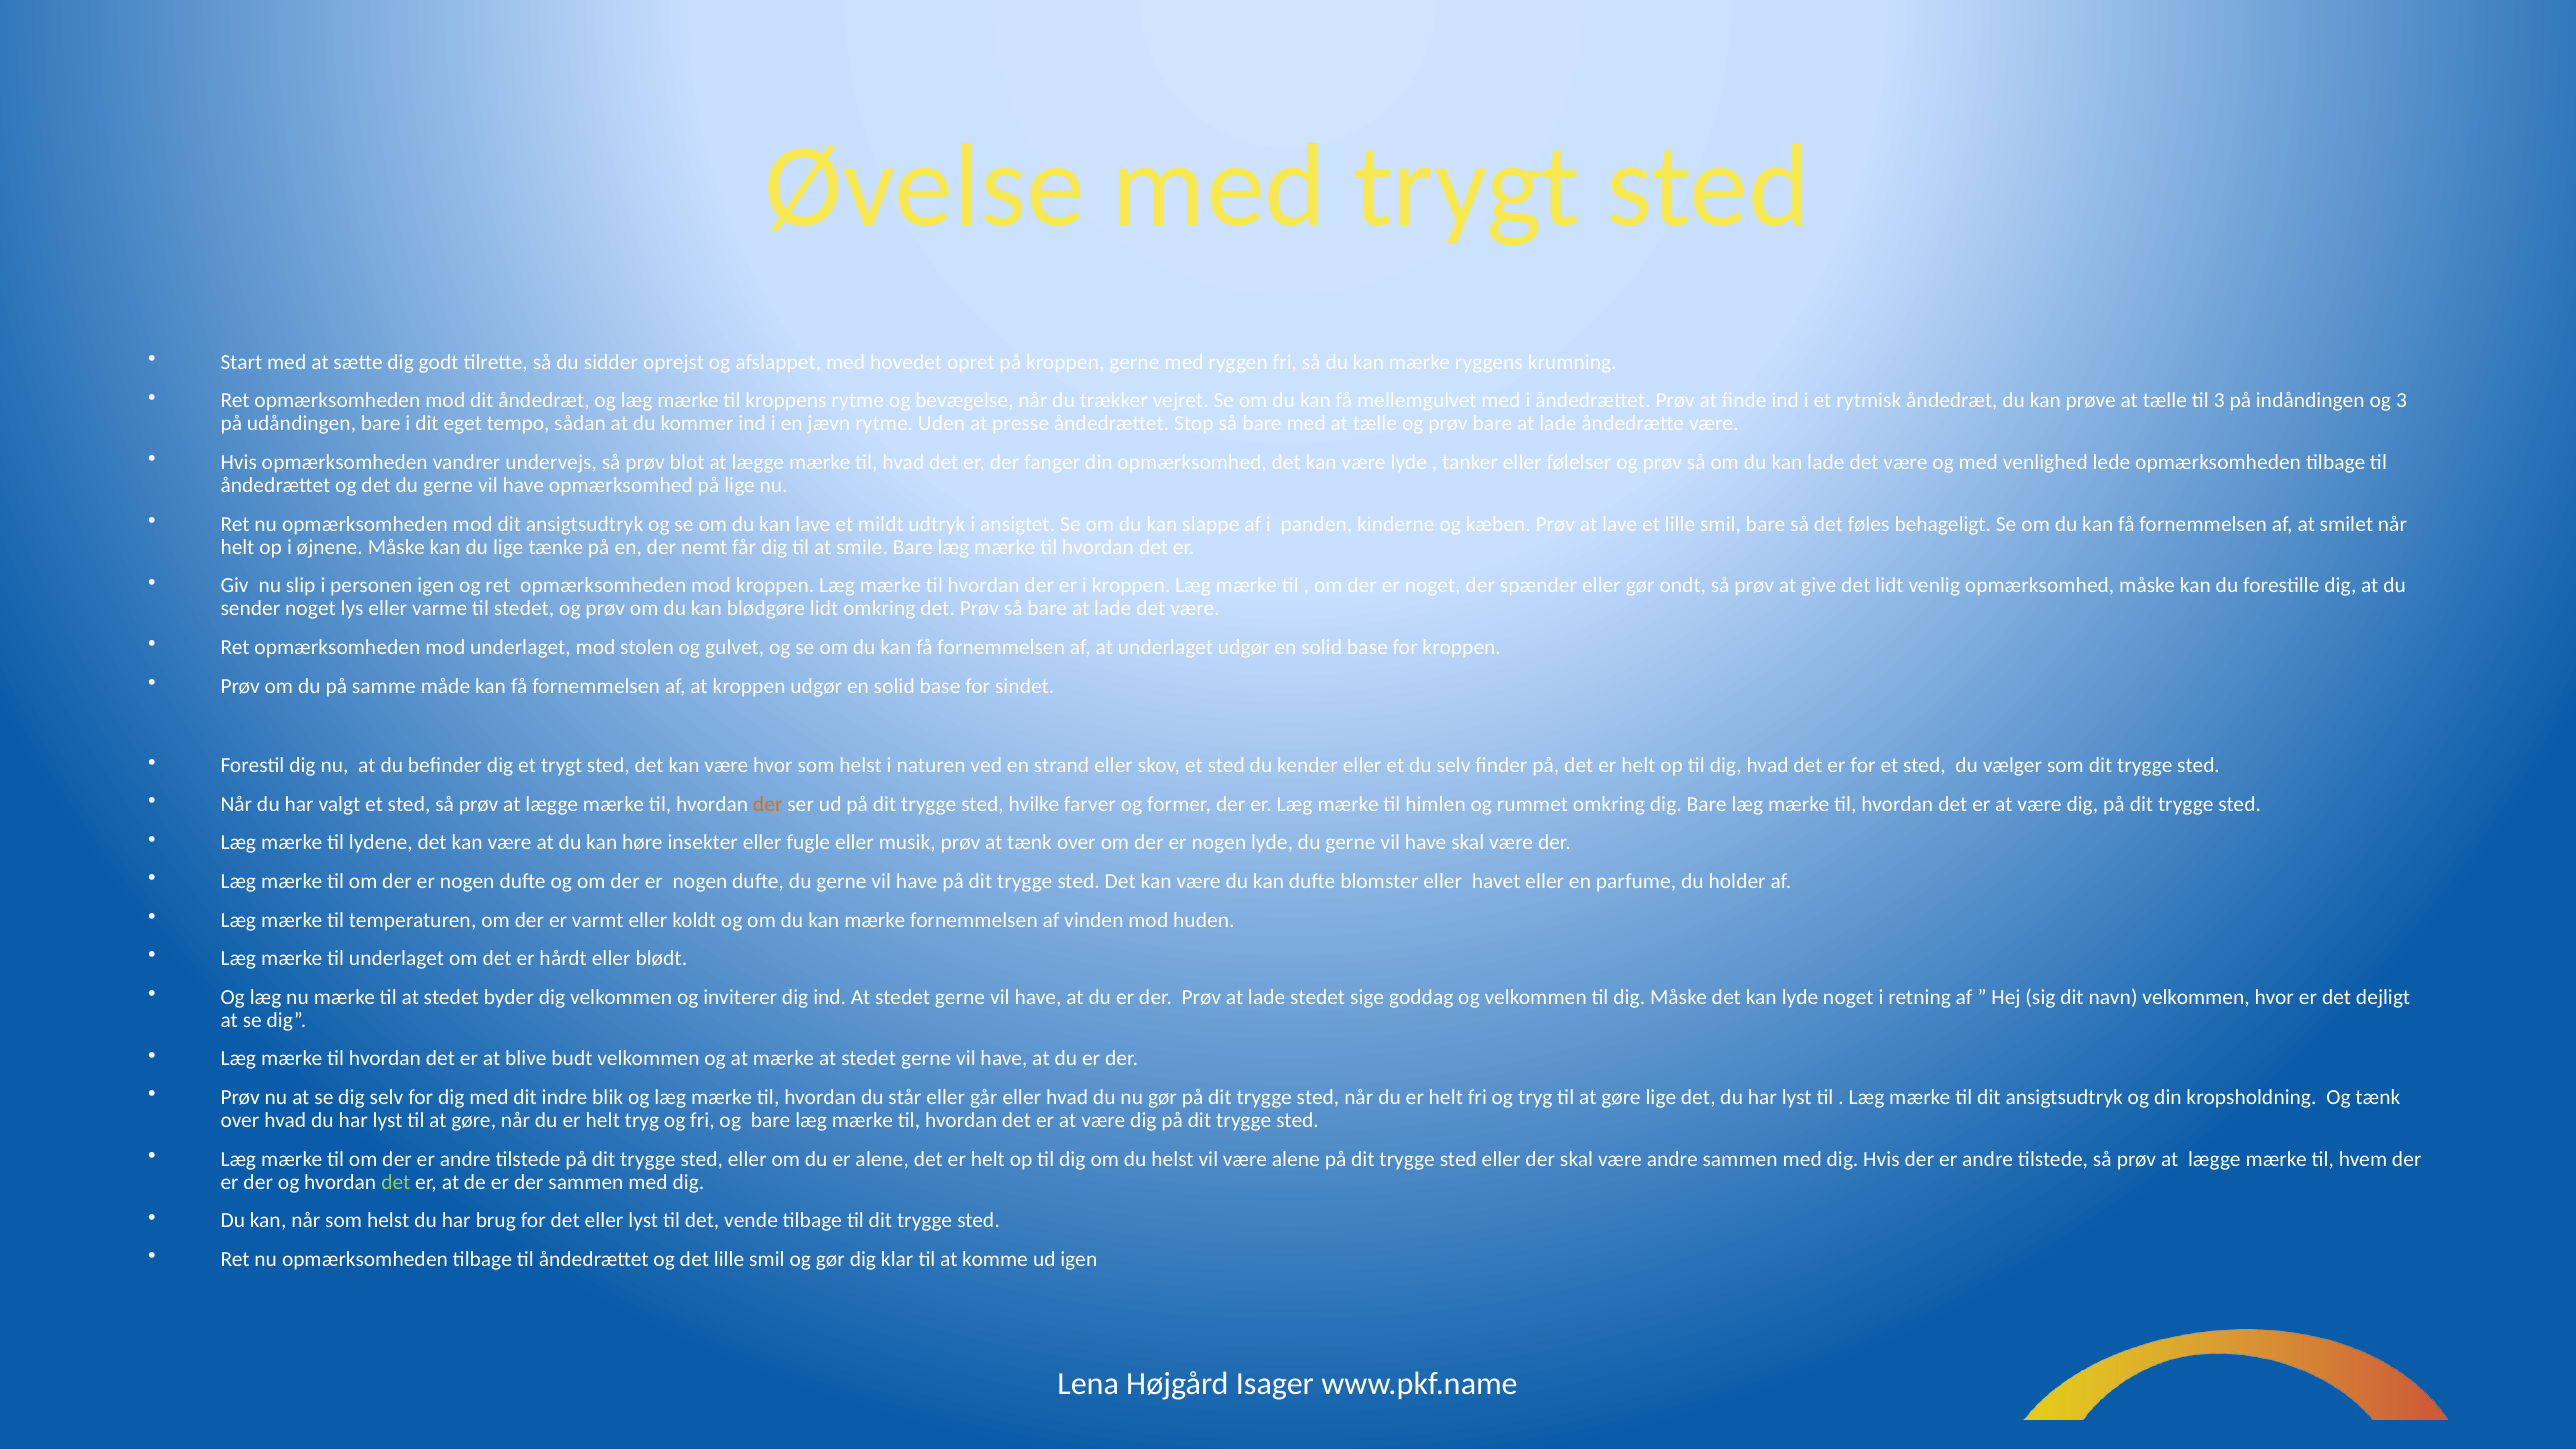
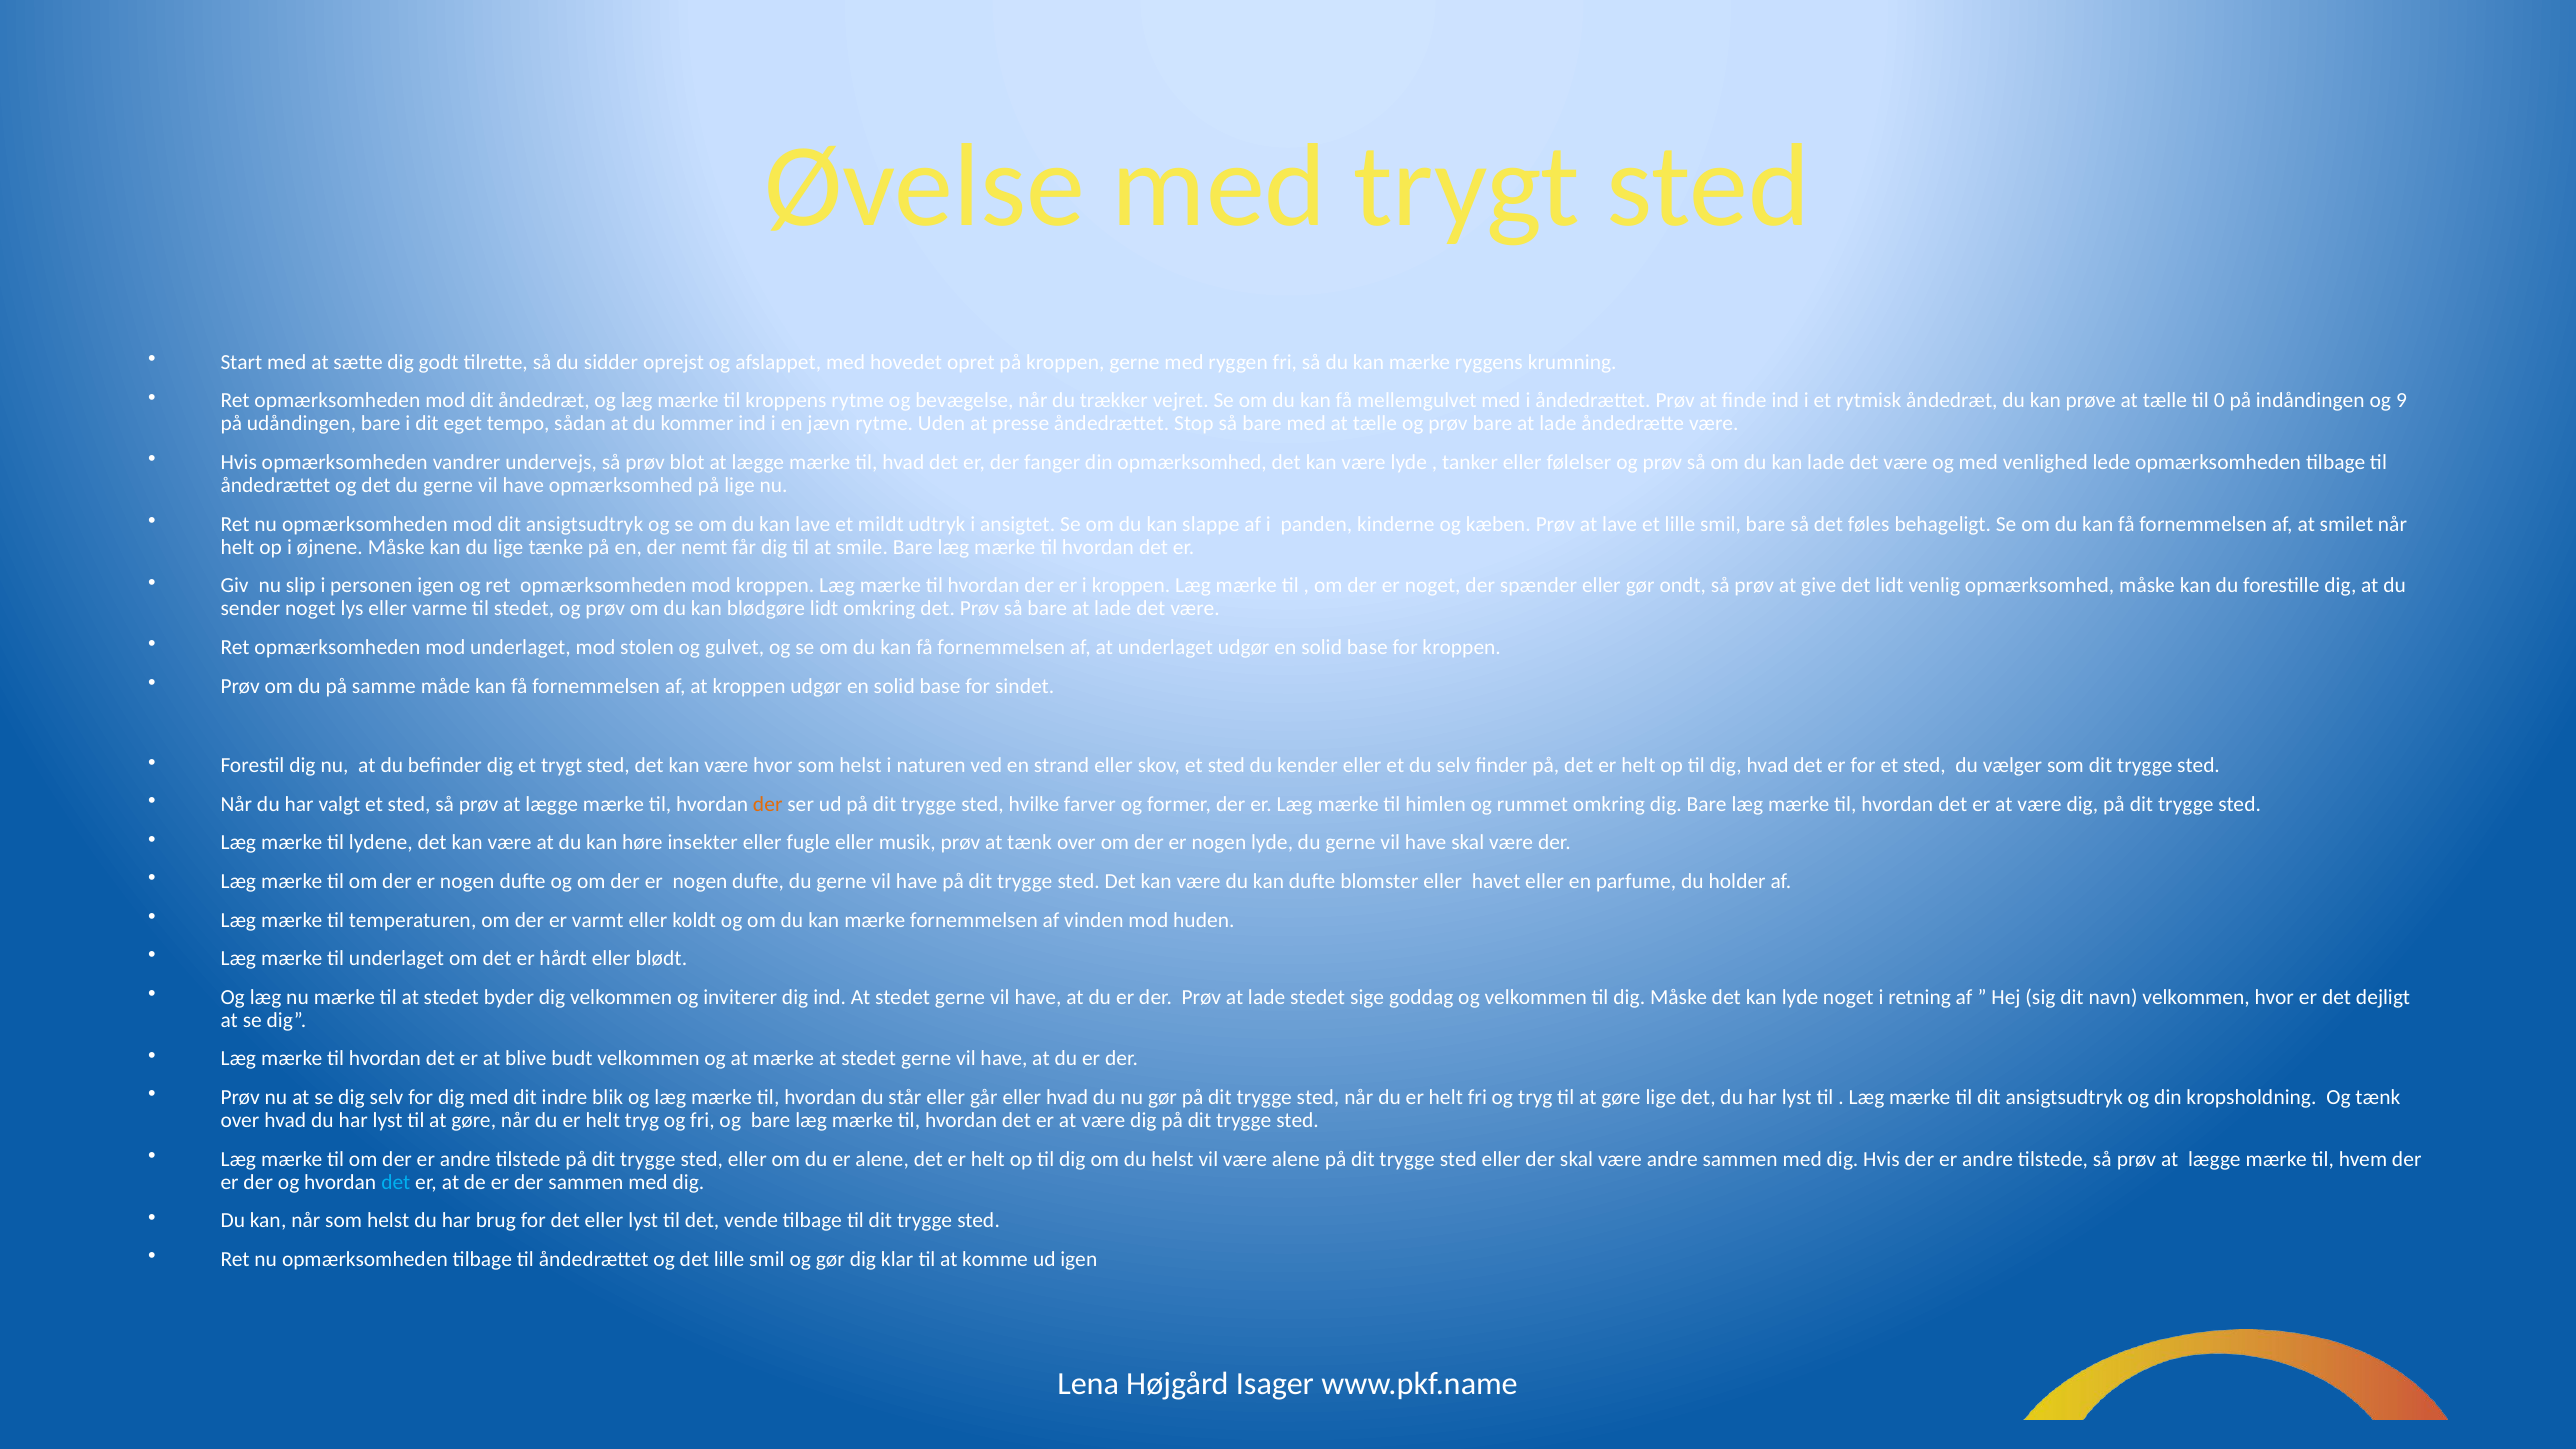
til 3: 3 -> 0 (2219, 401)
og 3: 3 -> 9 (2401, 401)
det colour: light green -> light blue (396, 1182)
